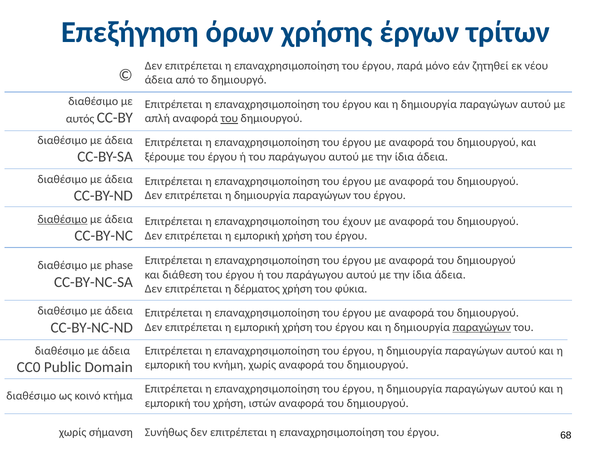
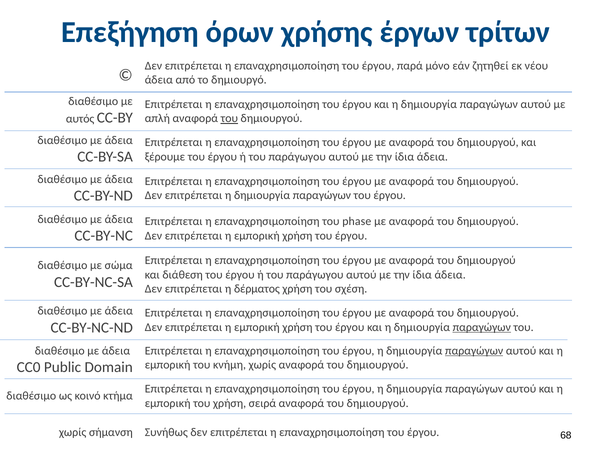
διαθέσιμο underline: present -> none (62, 219)
έχουν: έχουν -> phase (357, 222)
phase: phase -> σώμα (119, 266)
φύκια: φύκια -> σχέση (351, 289)
παραγώγων underline: none -> present (474, 351)
ιστών: ιστών -> σειρά (262, 403)
